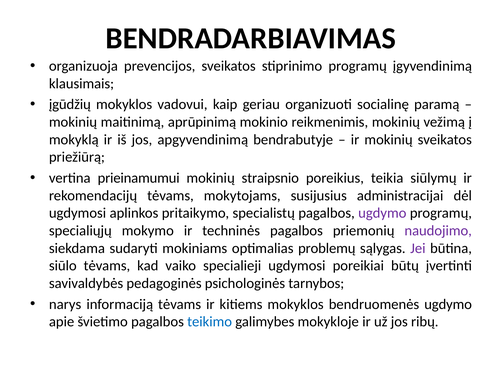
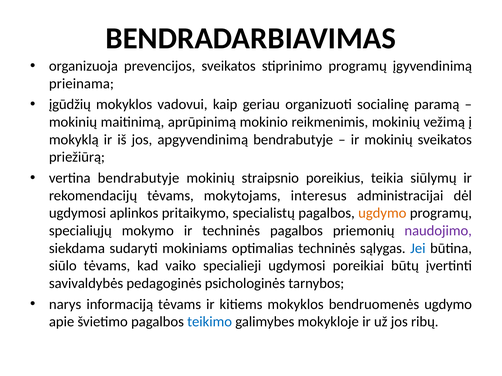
klausimais: klausimais -> prieinama (81, 84)
vertina prieinamumui: prieinamumui -> bendrabutyje (138, 178)
susijusius: susijusius -> interesus (319, 196)
ugdymo colour: purple -> orange (382, 213)
optimalias problemų: problemų -> techninės (327, 249)
Jei colour: purple -> blue (418, 249)
